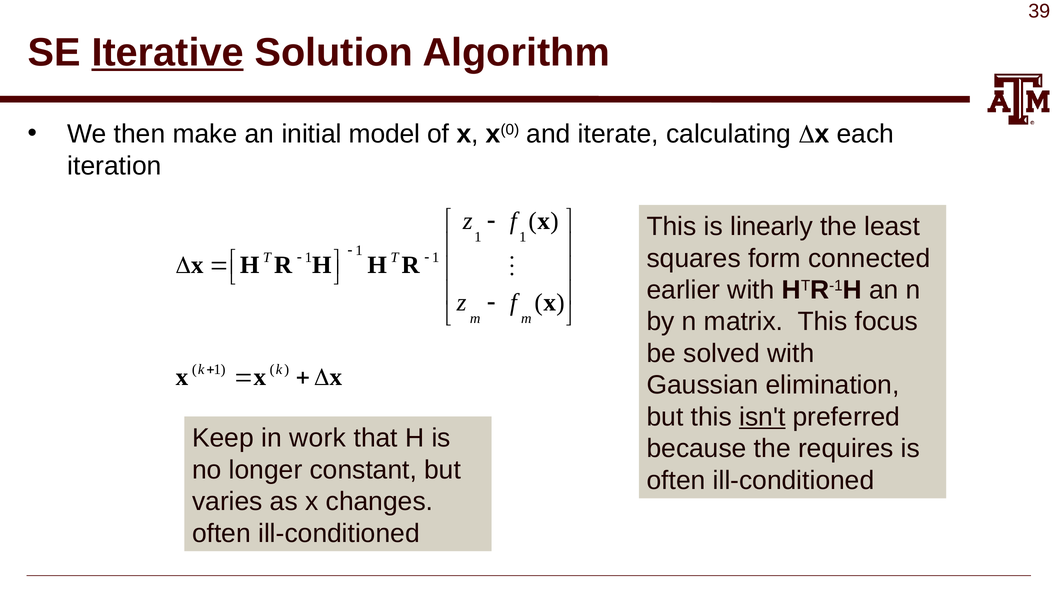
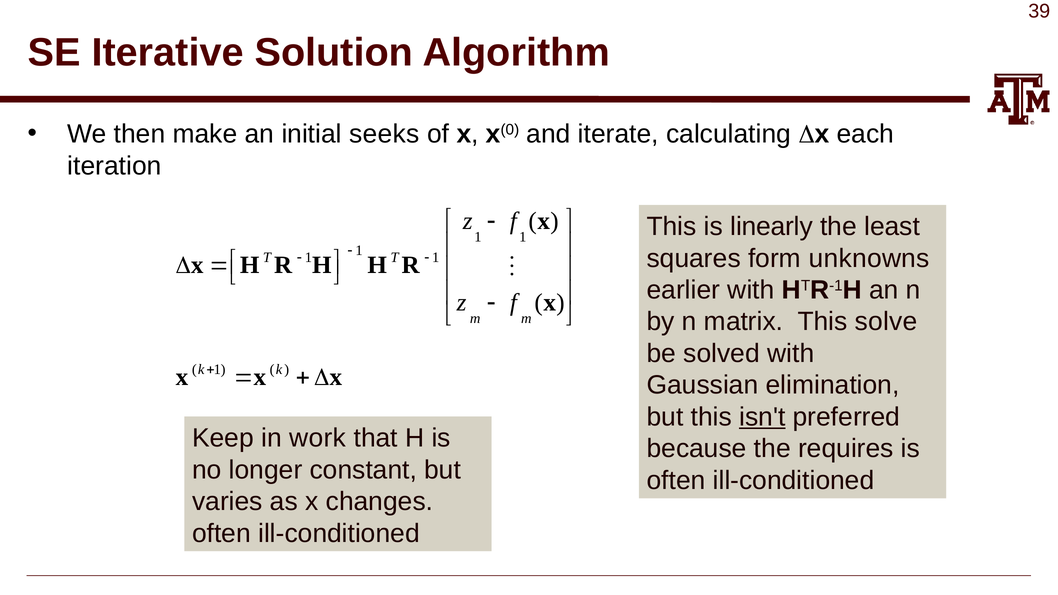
Iterative underline: present -> none (168, 53)
model: model -> seeks (384, 134)
connected: connected -> unknowns (869, 258)
focus: focus -> solve (886, 322)
